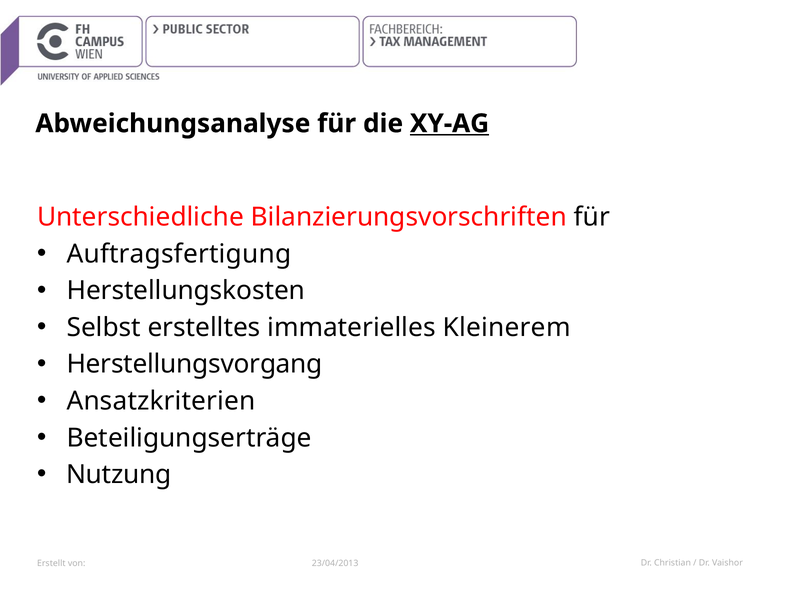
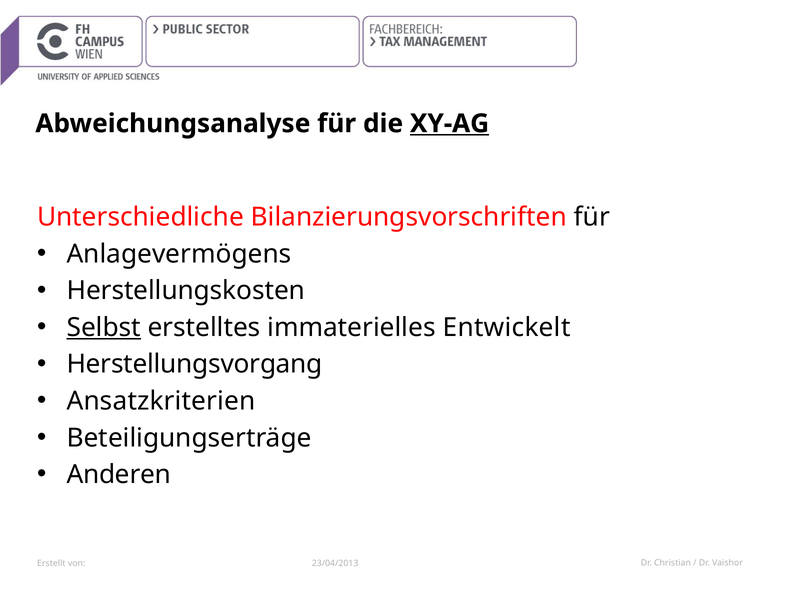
Auftragsfertigung: Auftragsfertigung -> Anlagevermögens (179, 254)
Selbst underline: none -> present (104, 328)
Kleinerem: Kleinerem -> Entwickelt (507, 328)
Nutzung: Nutzung -> Anderen (119, 475)
